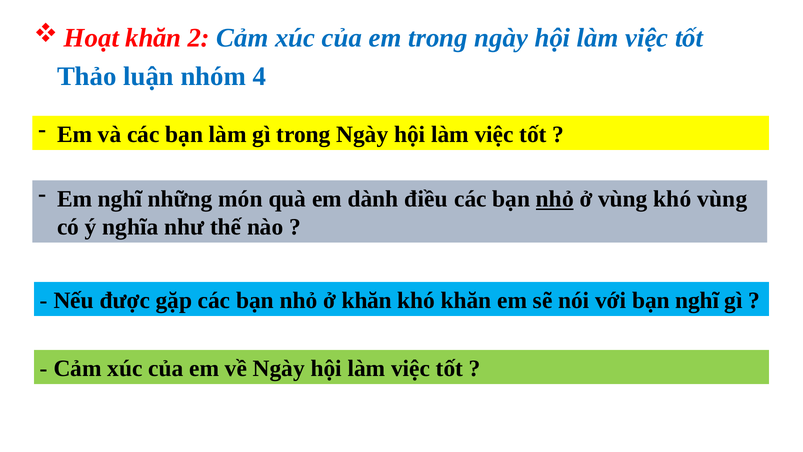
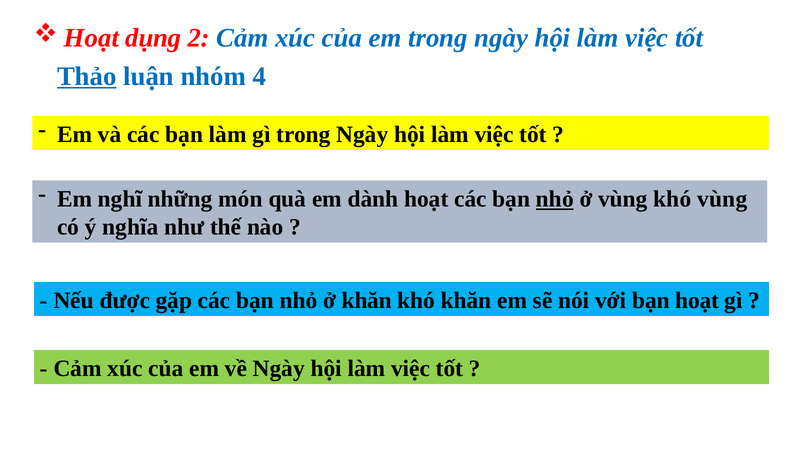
Hoạt khăn: khăn -> dụng (153, 38)
Thảo underline: none -> present (87, 76)
dành điều: điều -> hoạt (426, 199)
bạn nghĩ: nghĩ -> hoạt (697, 300)
